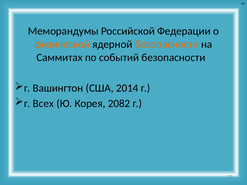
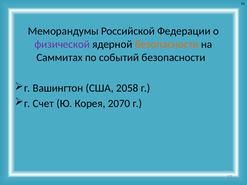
физической colour: orange -> purple (62, 44)
2014: 2014 -> 2058 (127, 88)
Всех: Всех -> Счет (43, 104)
2082: 2082 -> 2070 (119, 104)
